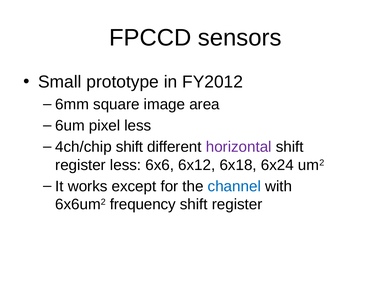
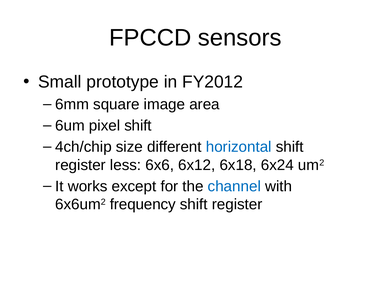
pixel less: less -> shift (138, 126)
shift: shift -> size (129, 147)
horizontal colour: purple -> blue (239, 147)
